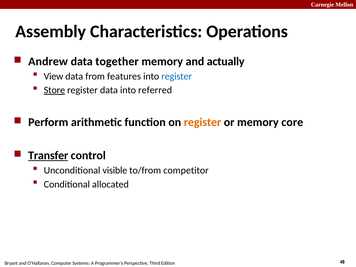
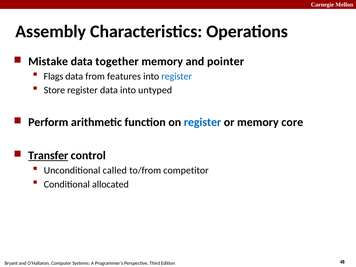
Andrew: Andrew -> Mistake (48, 61)
actually: actually -> pointer (226, 61)
View: View -> Flags (54, 76)
Store underline: present -> none (54, 90)
referred: referred -> untyped (155, 90)
register colour: orange -> blue (203, 122)
visible: visible -> called (115, 170)
